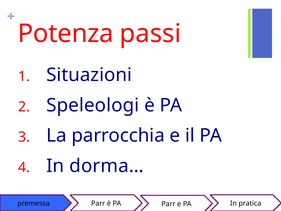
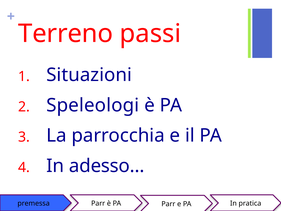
Potenza: Potenza -> Terreno (66, 34)
dorma…: dorma… -> adesso… (107, 166)
